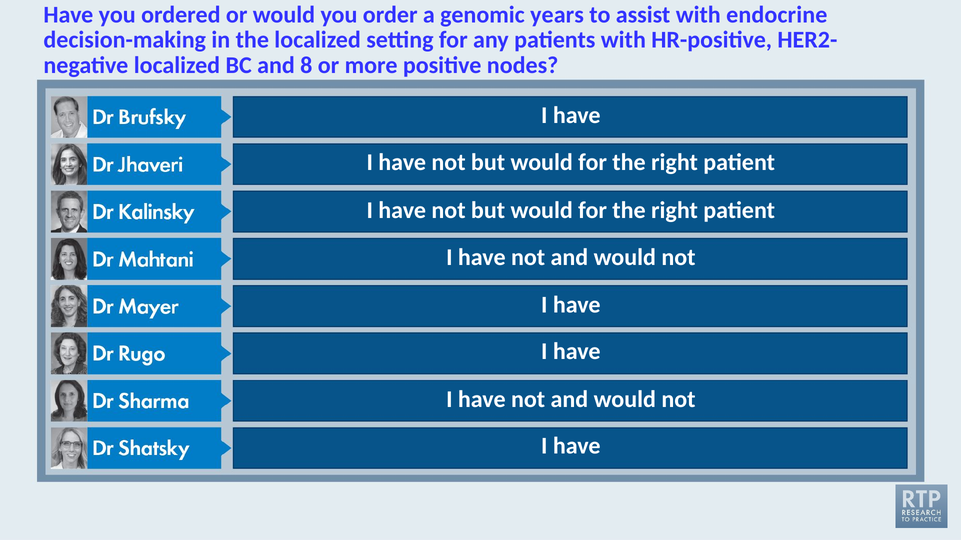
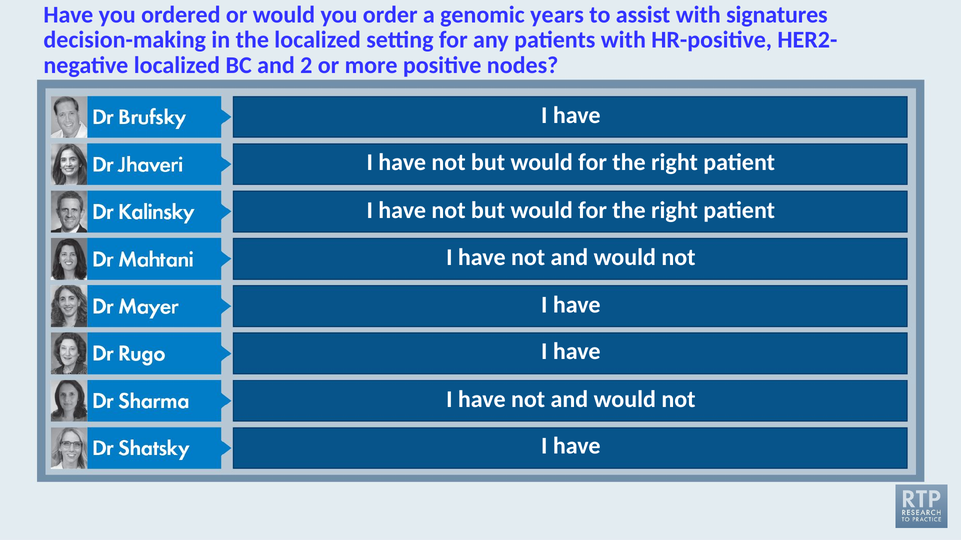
endocrine: endocrine -> signatures (777, 15)
8: 8 -> 2 (306, 65)
